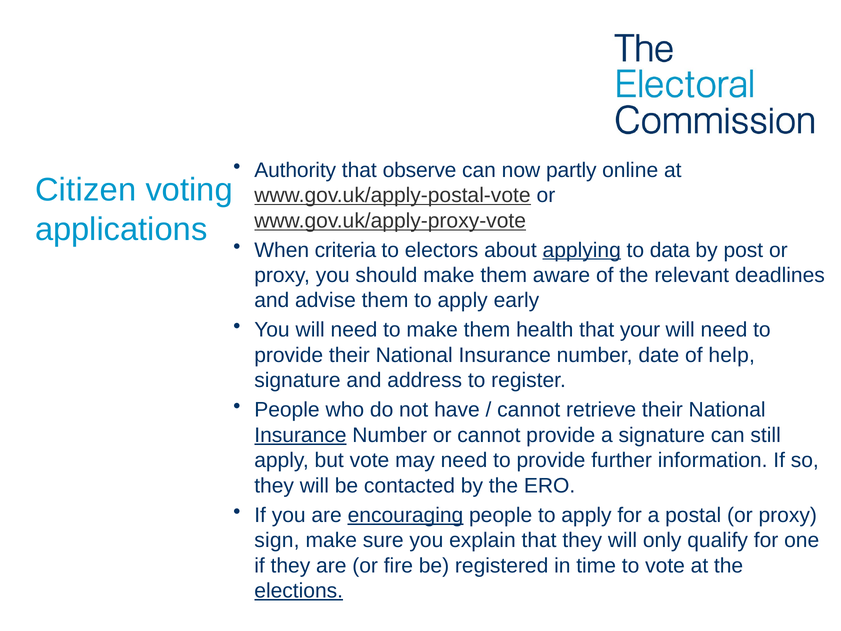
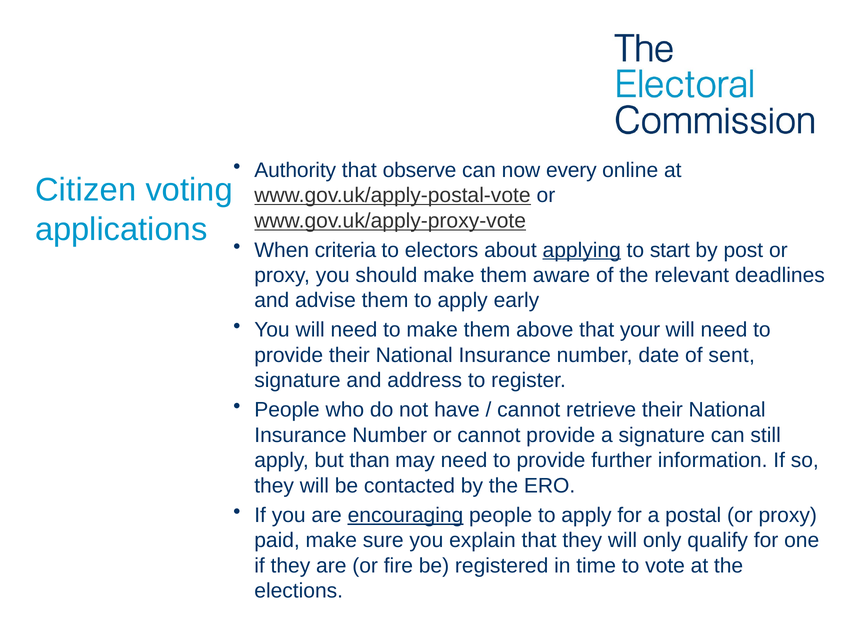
partly: partly -> every (571, 170)
data: data -> start (670, 250)
health: health -> above (545, 330)
help: help -> sent (732, 355)
Insurance underline: present -> none (300, 435)
but vote: vote -> than (370, 460)
sign: sign -> paid (277, 540)
elections underline: present -> none (299, 591)
